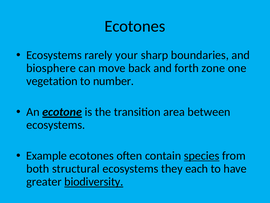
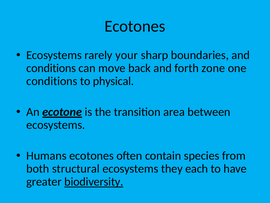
biosphere: biosphere -> conditions (51, 68)
vegetation: vegetation -> conditions (52, 81)
number: number -> physical (113, 81)
Example: Example -> Humans (46, 155)
species underline: present -> none (202, 155)
